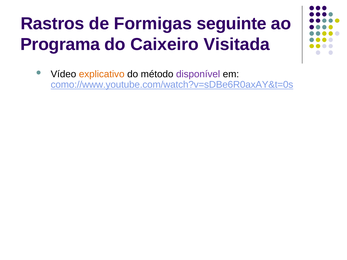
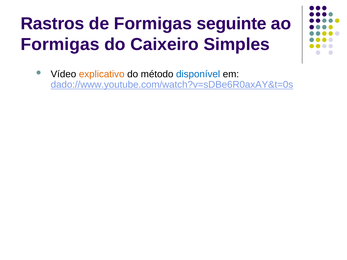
Programa: Programa -> Formigas (60, 44)
Visitada: Visitada -> Simples (237, 44)
disponível colour: purple -> blue (198, 74)
como://www.youtube.com/watch?v=sDBe6R0axAY&t=0s: como://www.youtube.com/watch?v=sDBe6R0axAY&t=0s -> dado://www.youtube.com/watch?v=sDBe6R0axAY&t=0s (172, 85)
